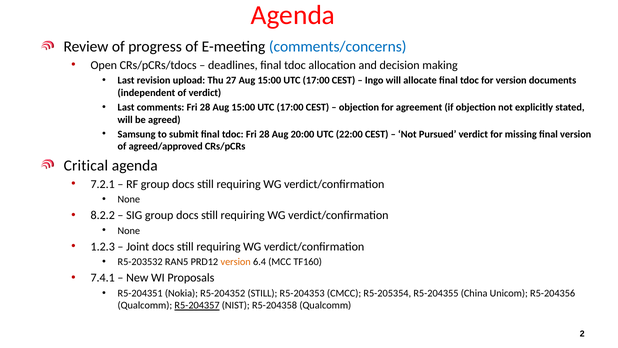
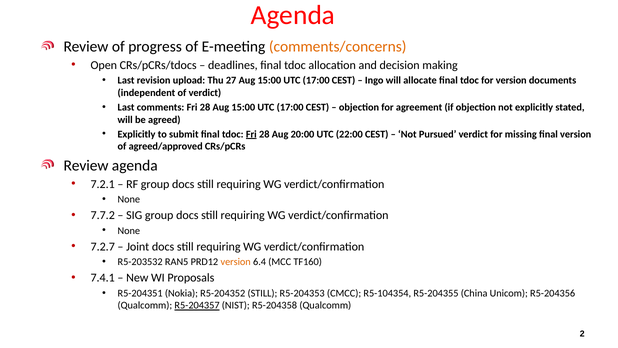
comments/concerns colour: blue -> orange (338, 46)
Samsung: Samsung -> Explicitly (137, 134)
Fri underline: none -> present (251, 134)
Critical: Critical -> Review (86, 165)
8.2.2: 8.2.2 -> 7.7.2 (103, 215)
1.2.3: 1.2.3 -> 7.2.7 (103, 246)
R5-205354: R5-205354 -> R5-104354 (387, 293)
